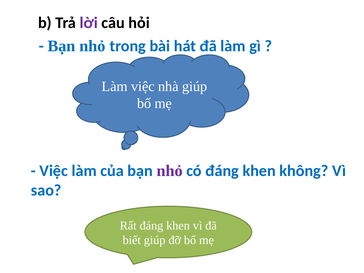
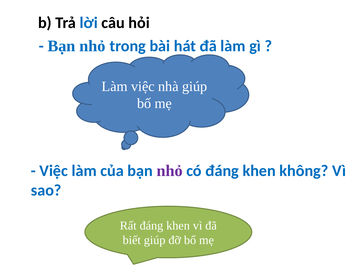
lời colour: purple -> blue (89, 23)
